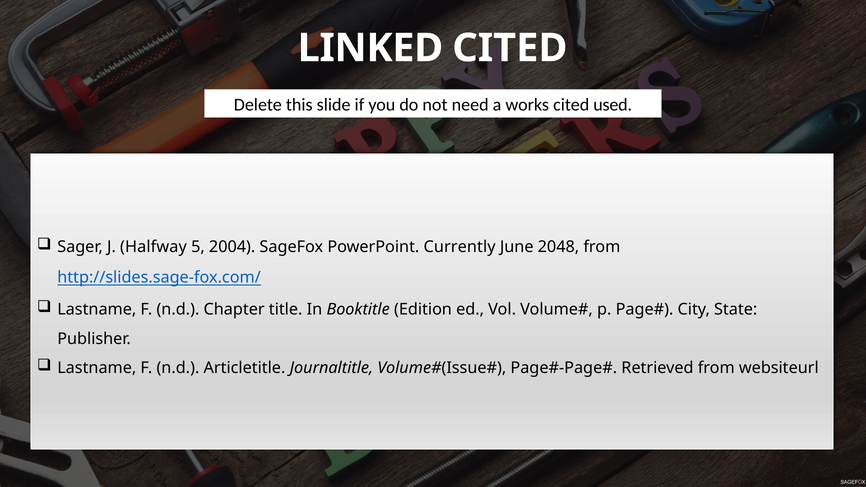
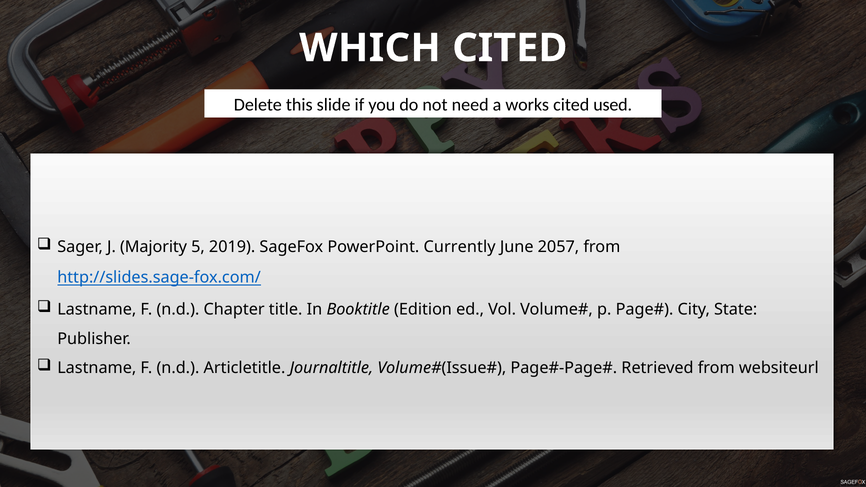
LINKED: LINKED -> WHICH (370, 48)
Halfway: Halfway -> Majority (154, 247)
2004: 2004 -> 2019 (232, 247)
2048: 2048 -> 2057 (558, 247)
